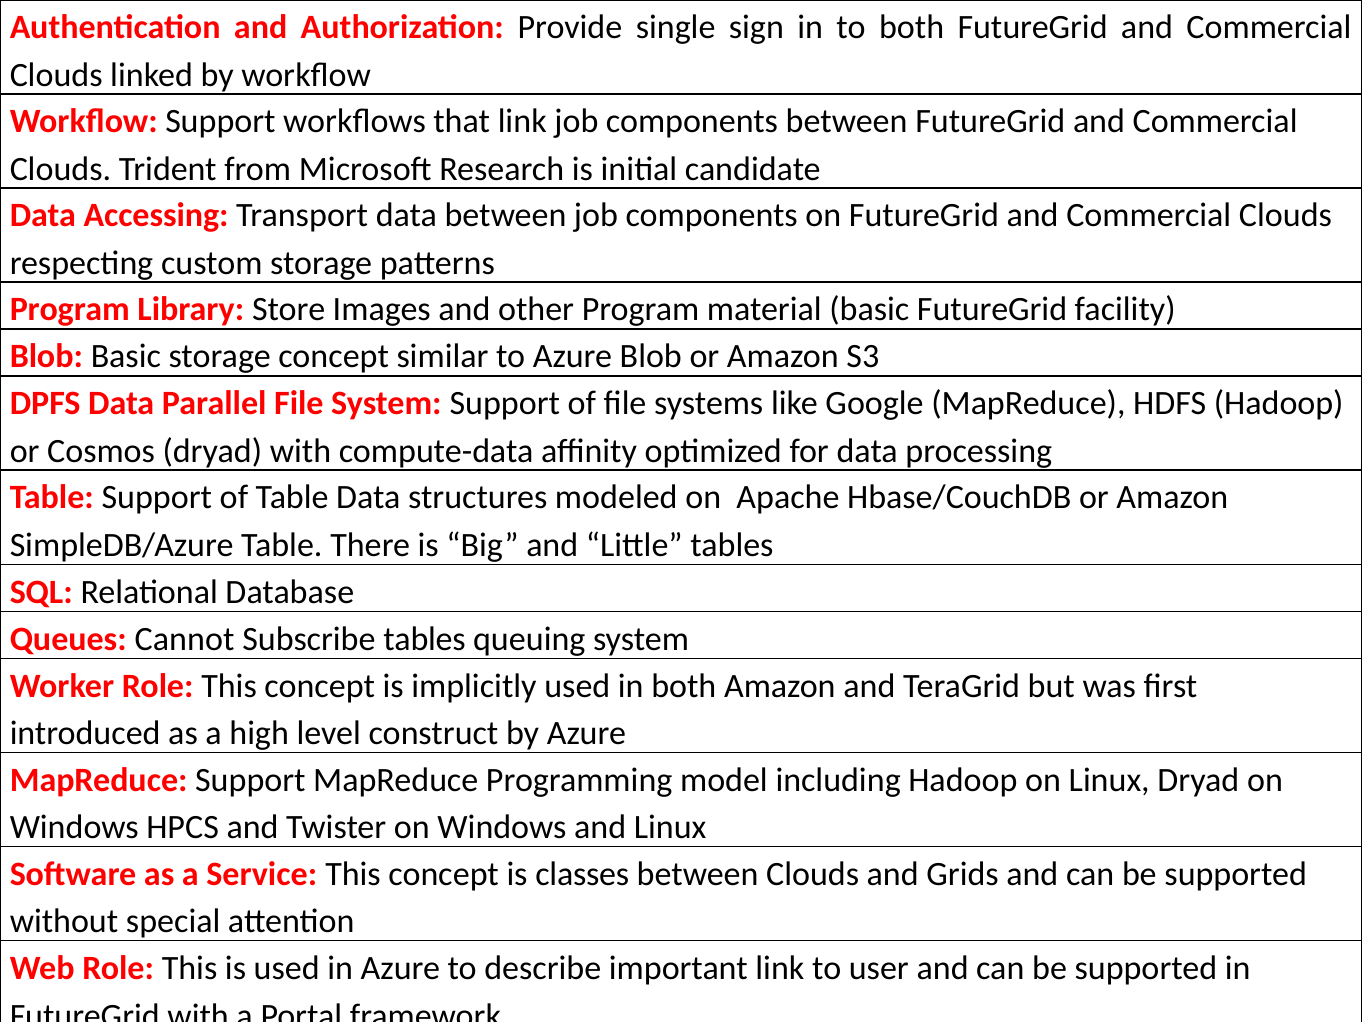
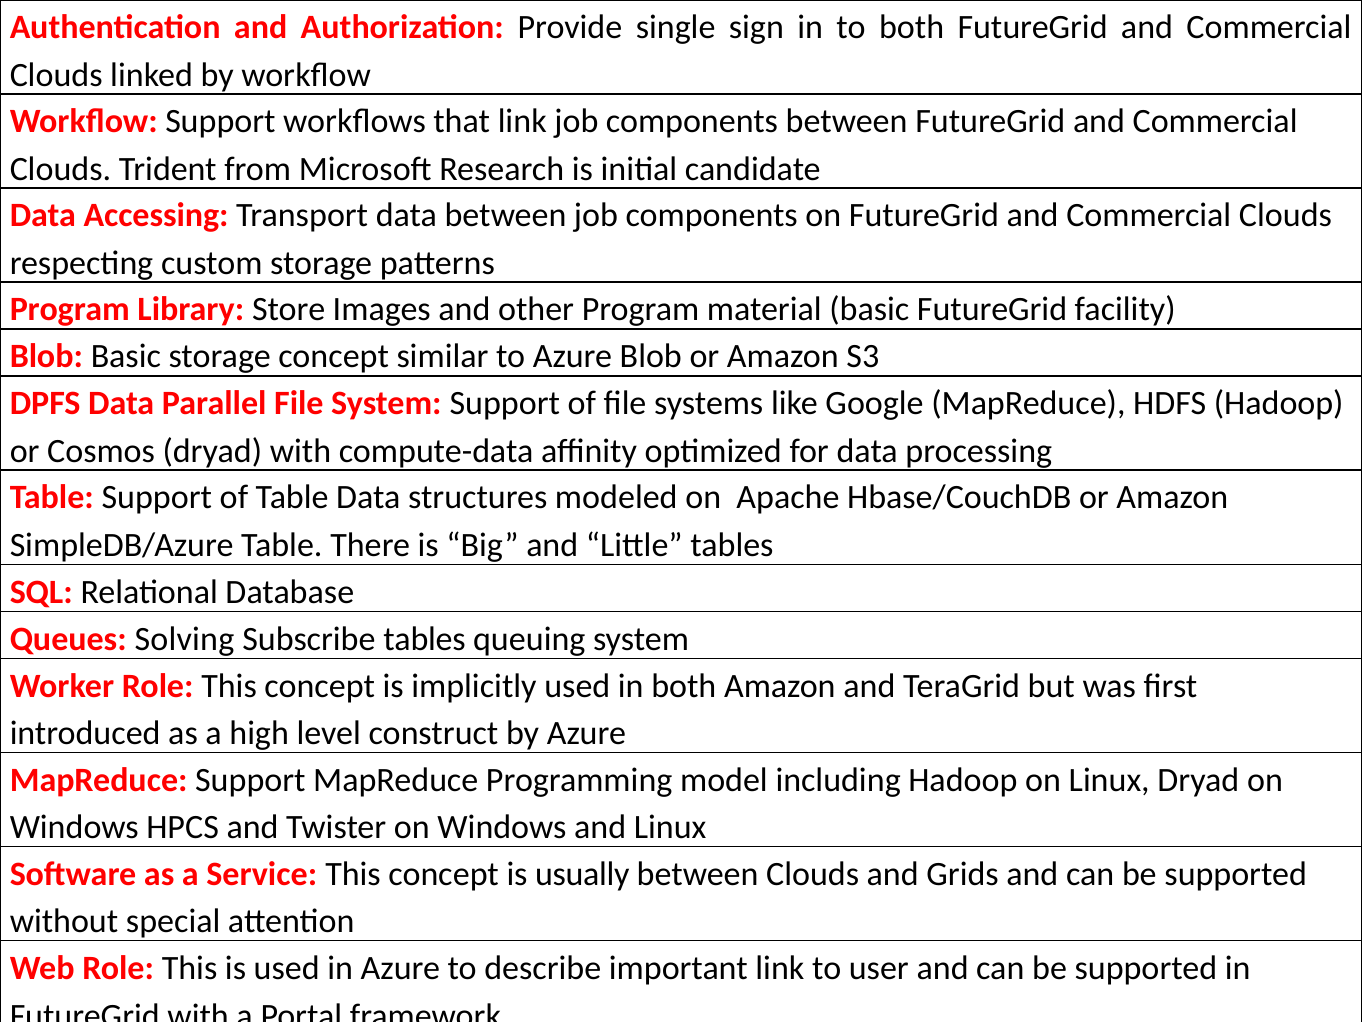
Cannot: Cannot -> Solving (184, 639)
classes: classes -> usually (582, 874)
